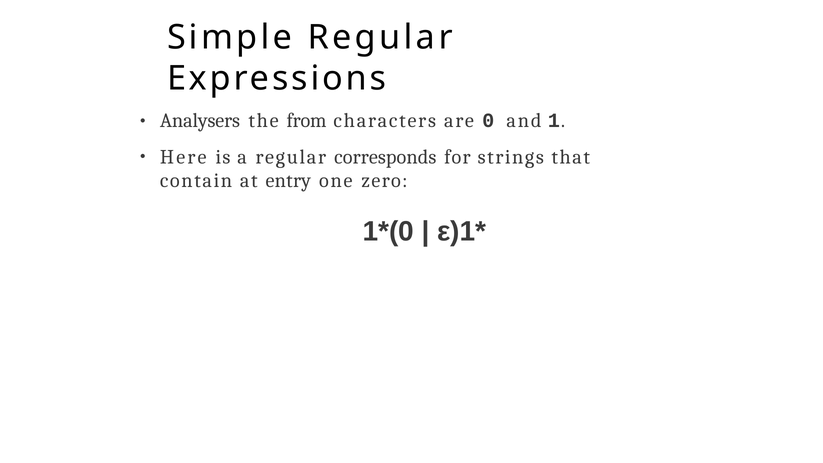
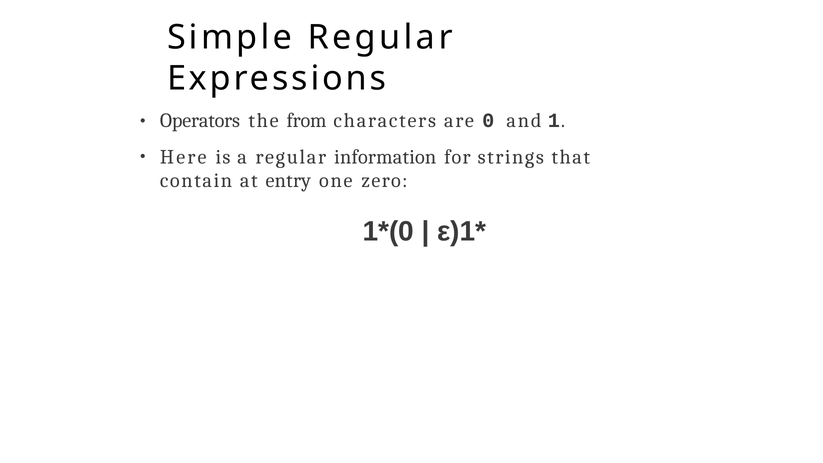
Analysers: Analysers -> Operators (200, 120)
corresponds: corresponds -> information (385, 157)
